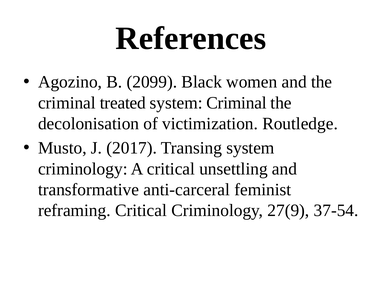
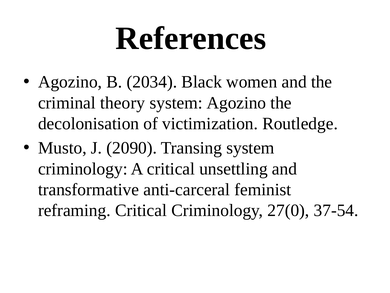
2099: 2099 -> 2034 (152, 82)
treated: treated -> theory (123, 103)
system Criminal: Criminal -> Agozino (236, 103)
2017: 2017 -> 2090 (132, 148)
27(9: 27(9 -> 27(0 (288, 210)
